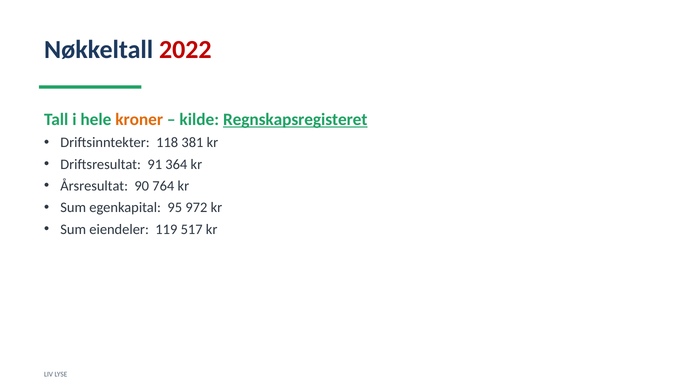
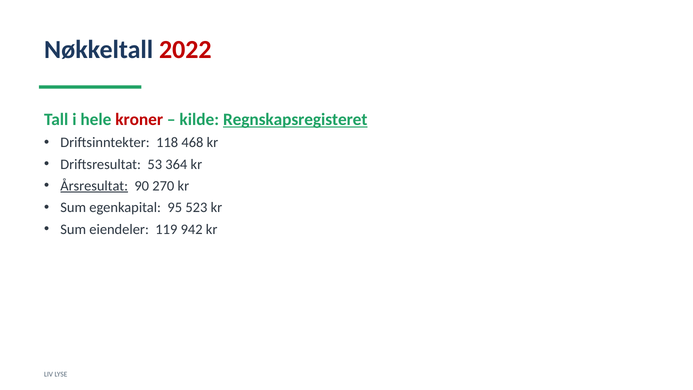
kroner colour: orange -> red (139, 119)
381: 381 -> 468 (192, 143)
91: 91 -> 53 (155, 164)
Årsresultat underline: none -> present (94, 186)
764: 764 -> 270 (163, 186)
972: 972 -> 523 (196, 208)
517: 517 -> 942 (192, 229)
